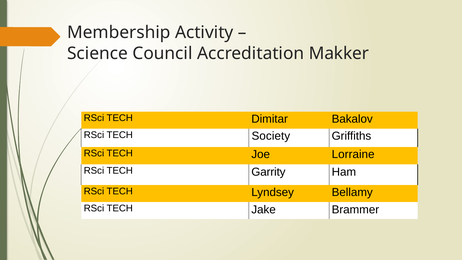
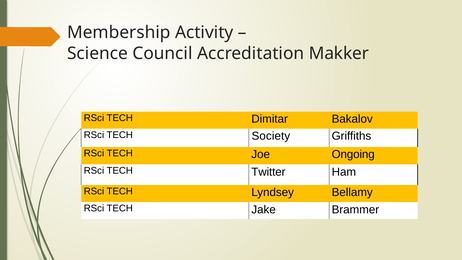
Lorraine: Lorraine -> Ongoing (353, 154)
Garrity: Garrity -> Twitter (268, 172)
